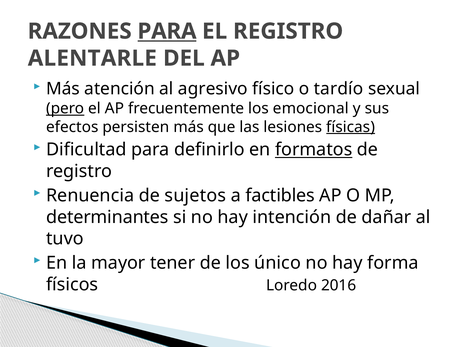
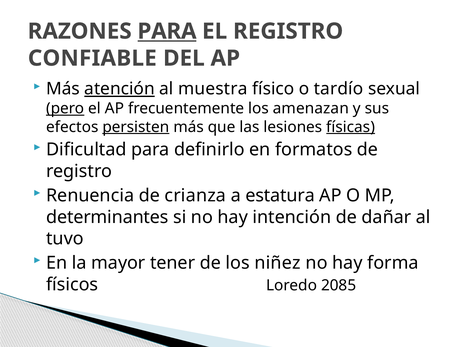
ALENTARLE: ALENTARLE -> CONFIABLE (92, 58)
atención underline: none -> present (120, 89)
agresivo: agresivo -> muestra (213, 89)
emocional: emocional -> amenazan (311, 108)
persisten underline: none -> present (136, 127)
formatos underline: present -> none (314, 149)
sujetos: sujetos -> crianza (195, 195)
factibles: factibles -> estatura (280, 195)
único: único -> niñez (278, 262)
2016: 2016 -> 2085 (339, 285)
